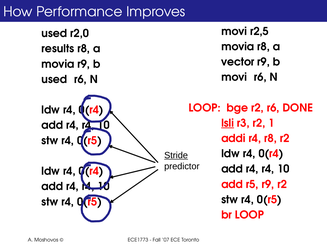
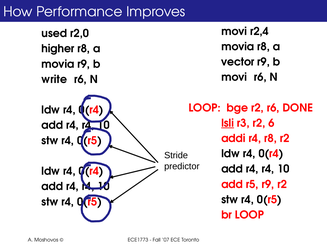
r2,5: r2,5 -> r2,4 (259, 31)
results: results -> higher (58, 49)
used: used -> write (54, 79)
1: 1 -> 6 (271, 123)
Stride underline: present -> none (176, 155)
